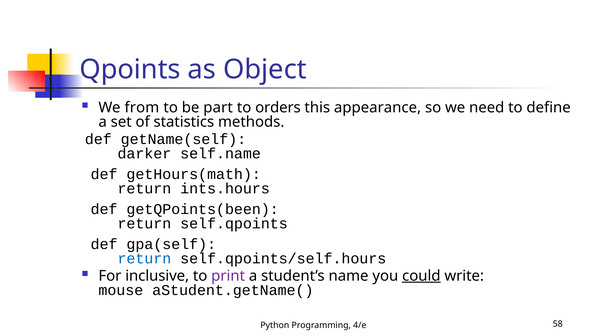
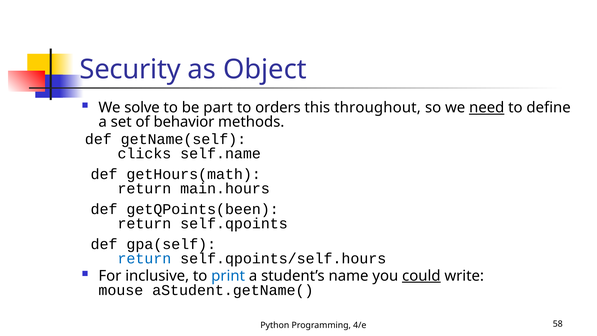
Qpoints: Qpoints -> Security (130, 69)
from: from -> solve (142, 108)
appearance: appearance -> throughout (377, 108)
need underline: none -> present (487, 108)
statistics: statistics -> behavior (184, 122)
darker: darker -> clicks (144, 154)
ints.hours: ints.hours -> main.hours (225, 188)
print colour: purple -> blue (228, 276)
